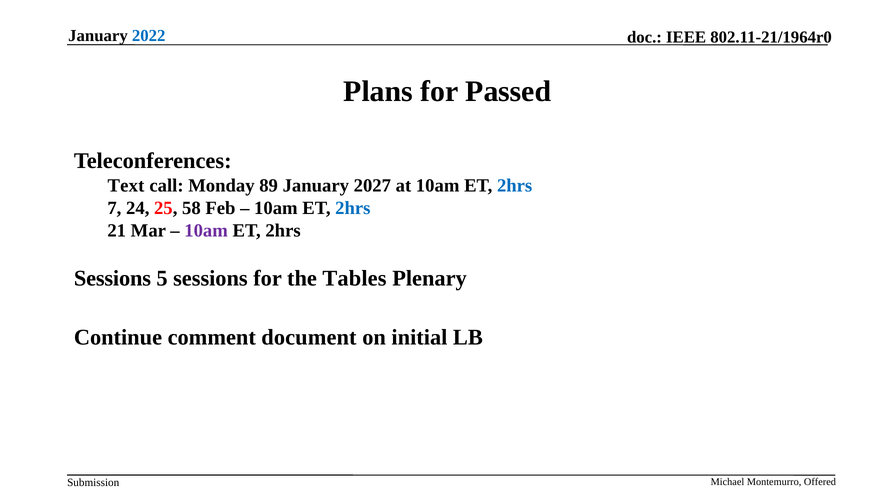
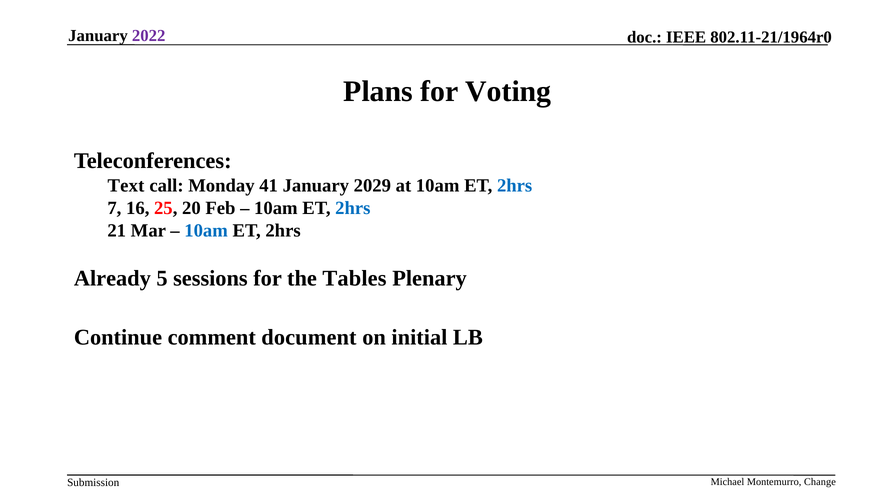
2022 colour: blue -> purple (149, 36)
Passed: Passed -> Voting (508, 92)
89: 89 -> 41 (269, 186)
2027: 2027 -> 2029 (372, 186)
24: 24 -> 16 (138, 208)
58: 58 -> 20 (191, 208)
10am colour: purple -> blue (206, 231)
Sessions: Sessions -> Already (112, 279)
Offered: Offered -> Change (820, 482)
